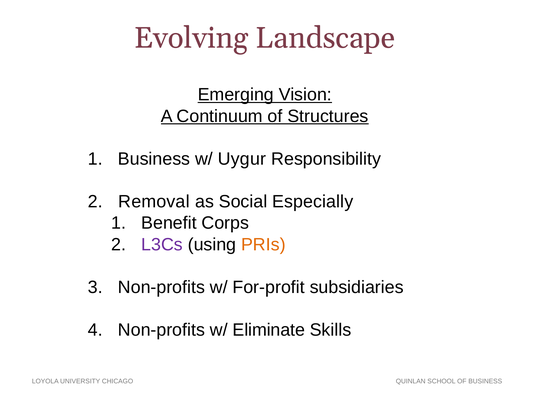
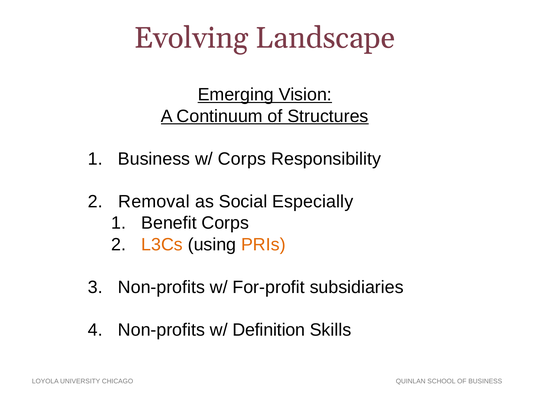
w/ Uygur: Uygur -> Corps (242, 159)
L3Cs colour: purple -> orange (162, 244)
Eliminate: Eliminate -> Definition (269, 330)
